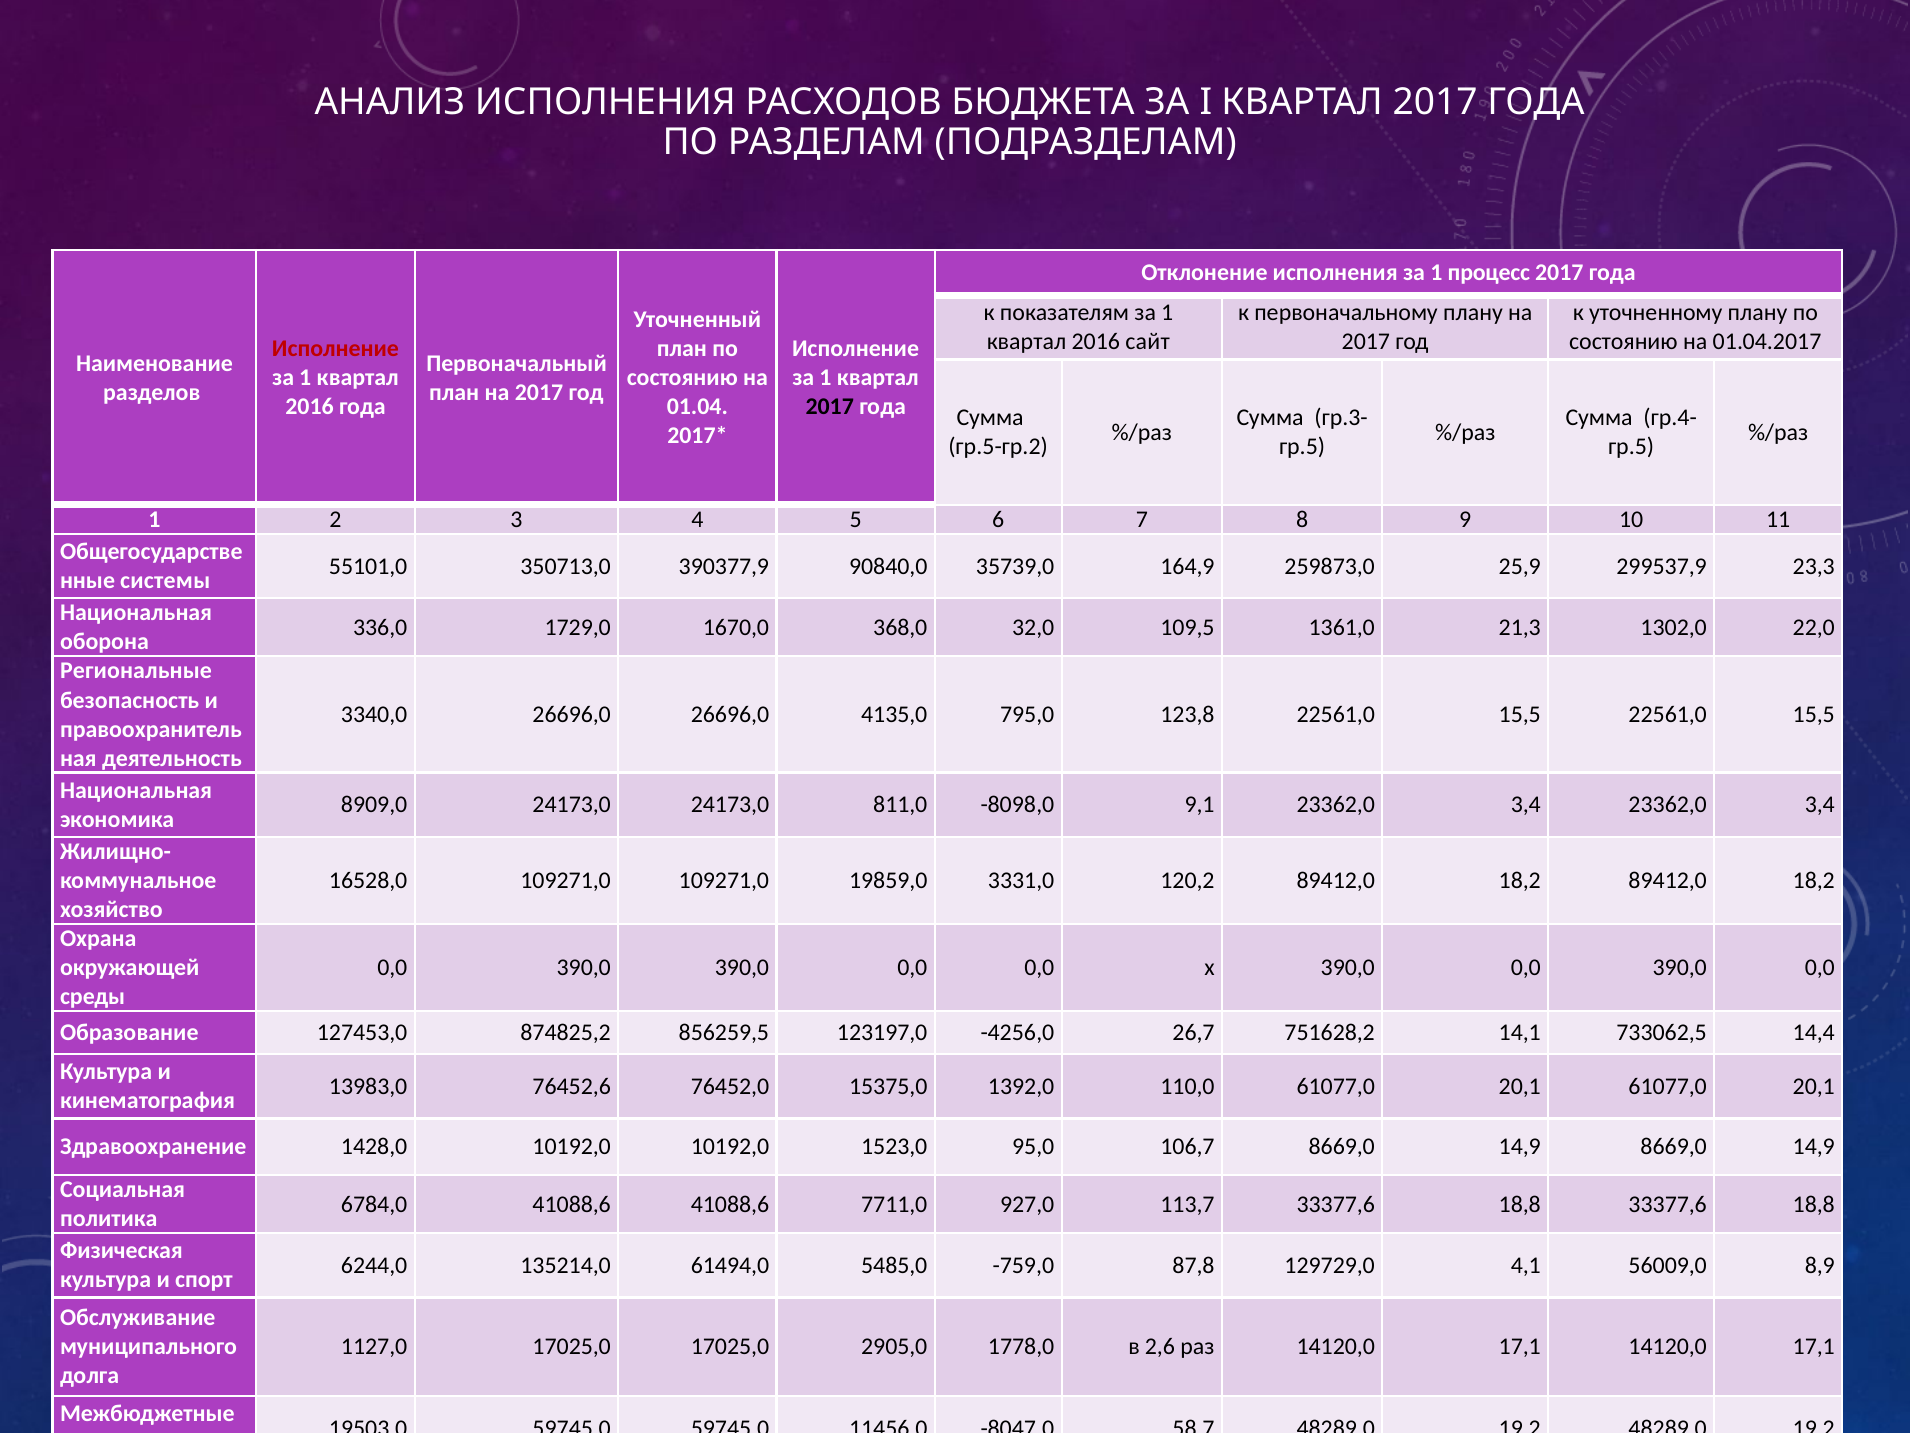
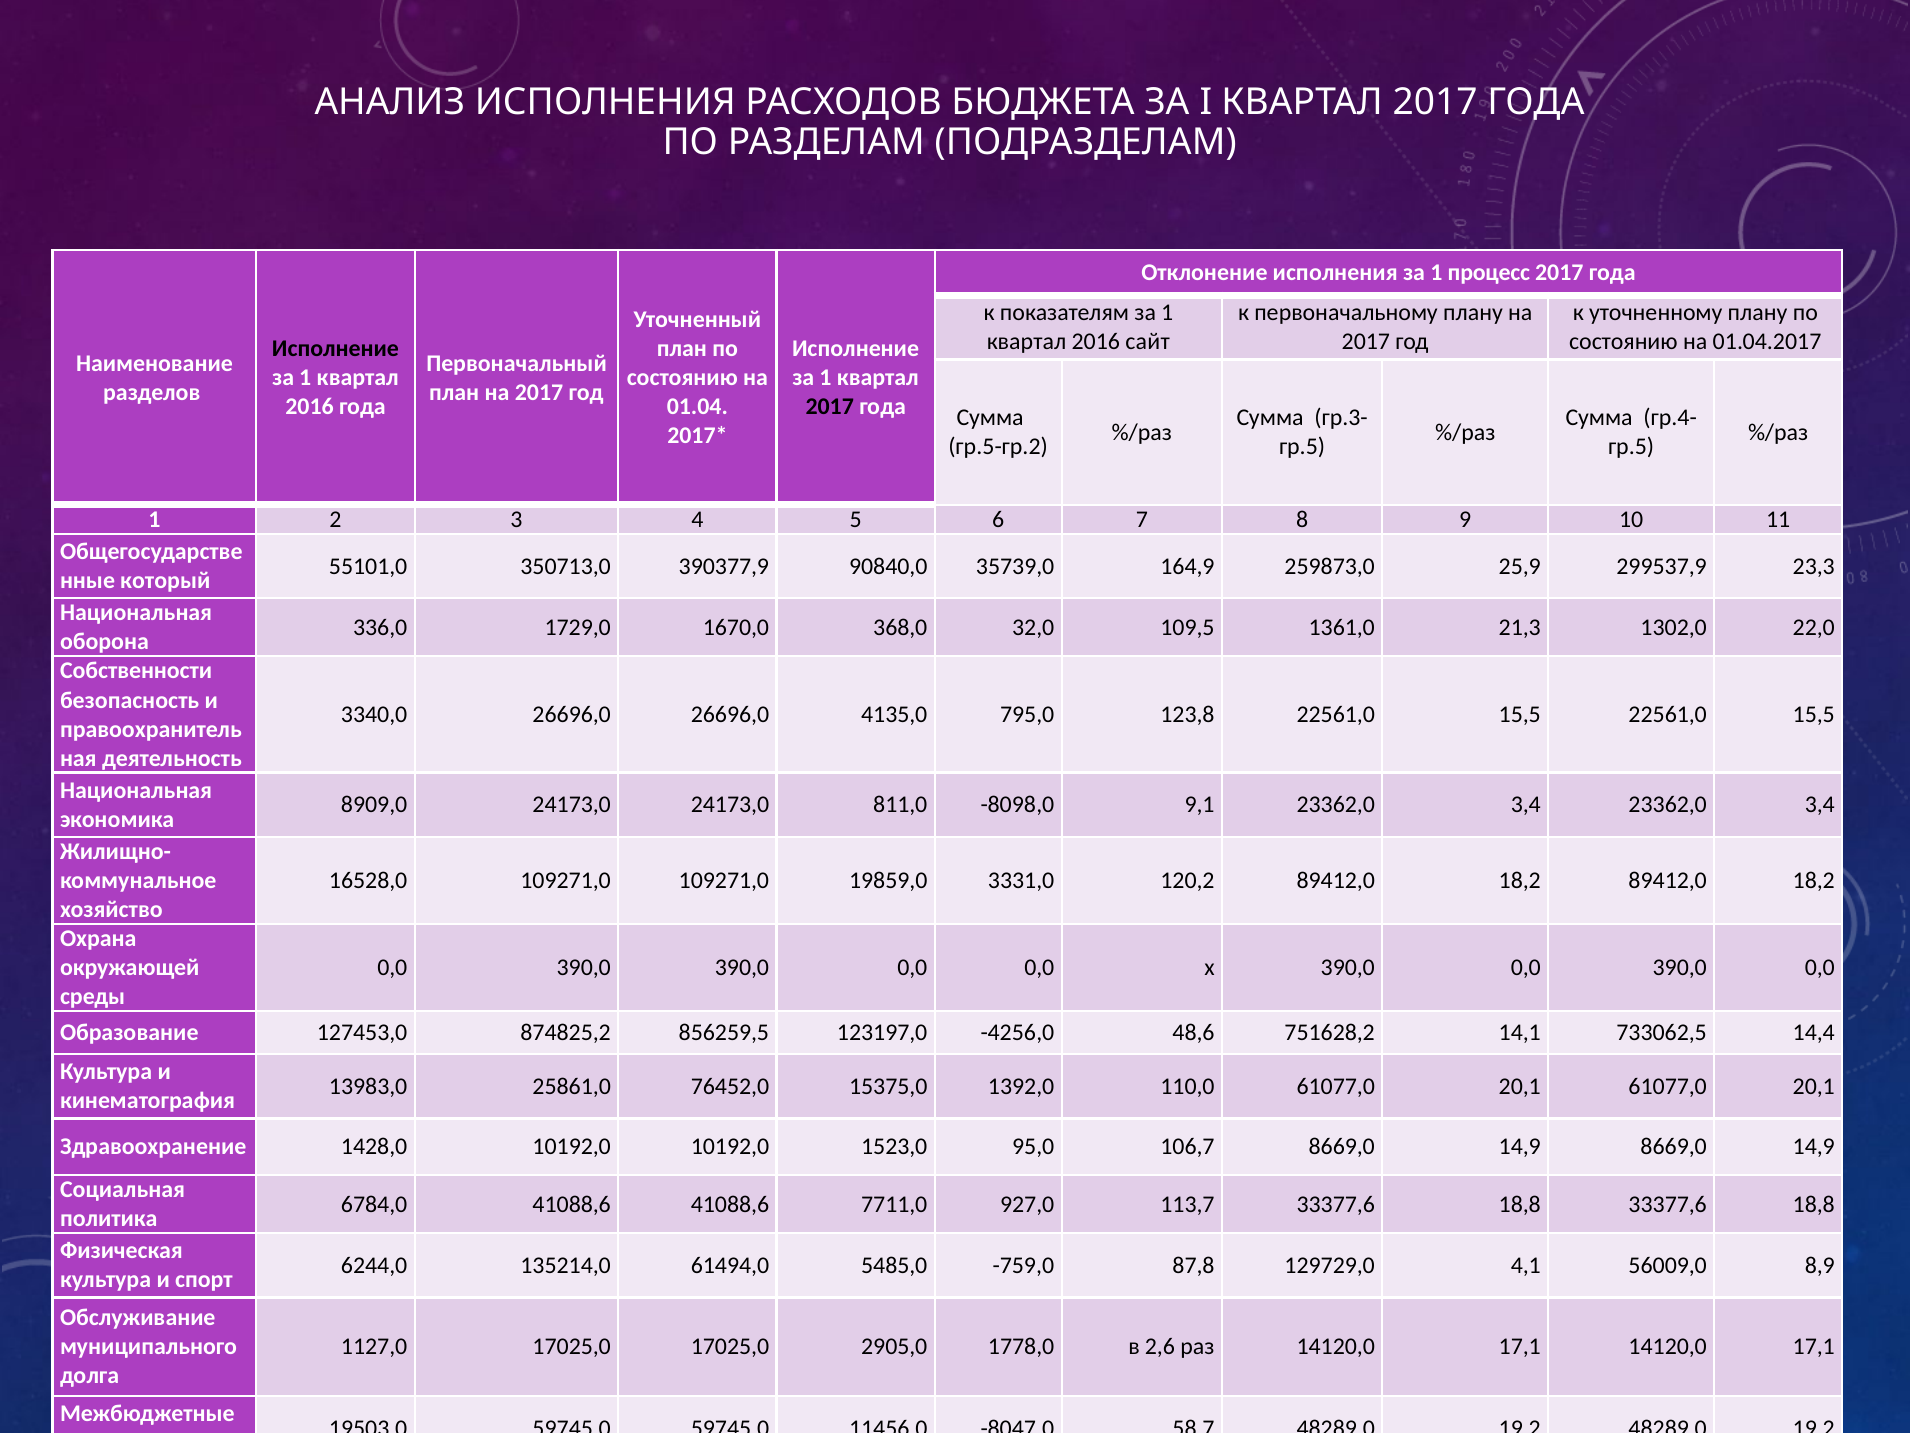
Исполнение colour: red -> black (335, 348)
системы: системы -> который (165, 581)
Региональные: Региональные -> Собственности (136, 671)
26,7: 26,7 -> 48,6 (1194, 1033)
76452,6: 76452,6 -> 25861,0 (572, 1086)
